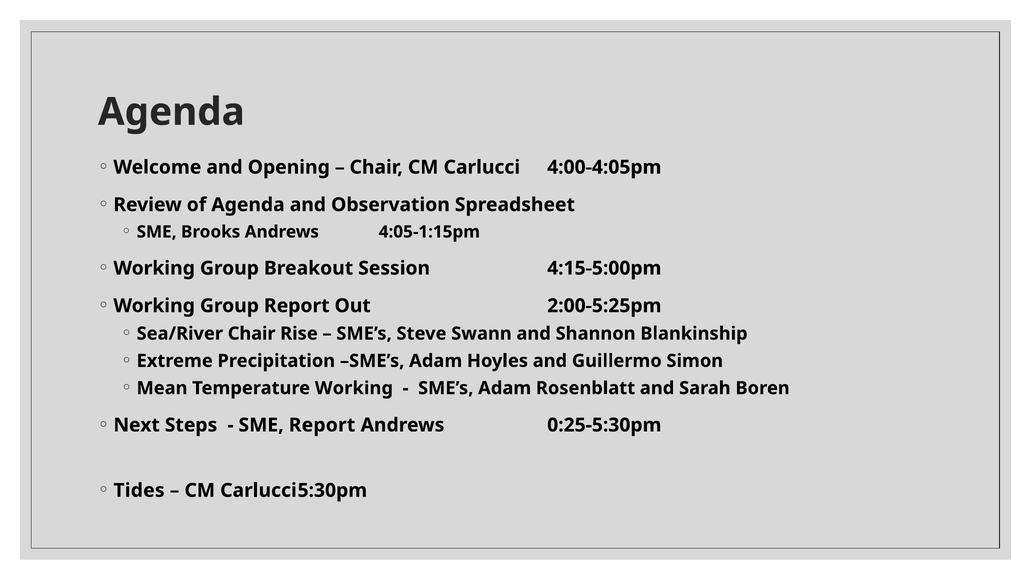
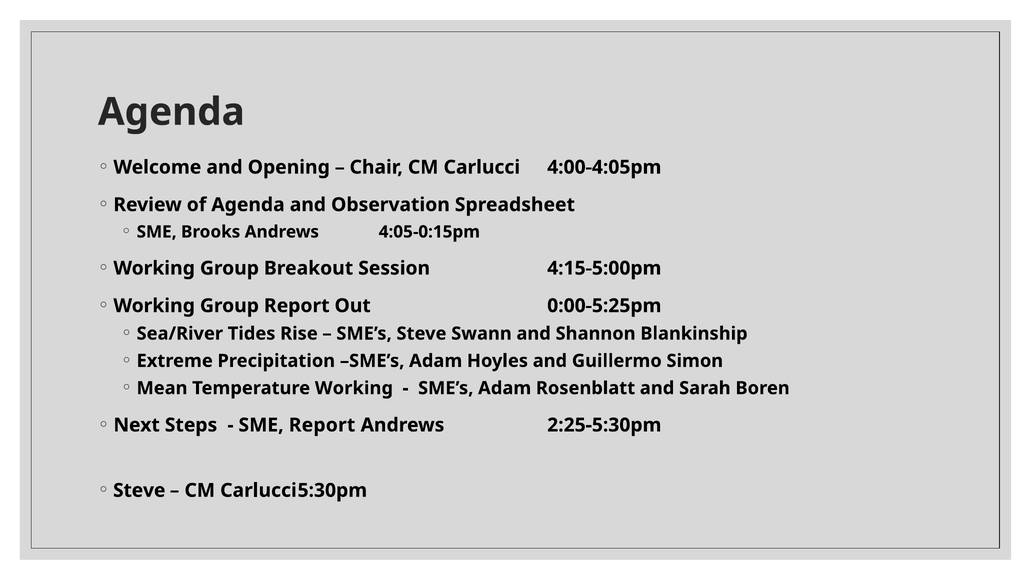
4:05-1:15pm: 4:05-1:15pm -> 4:05-0:15pm (429, 232)
2:00-5:25pm: 2:00-5:25pm -> 0:00-5:25pm (604, 306)
Sea/River Chair: Chair -> Tides (252, 334)
0:25-5:30pm: 0:25-5:30pm -> 2:25-5:30pm (604, 425)
Tides: Tides -> Steve (139, 490)
